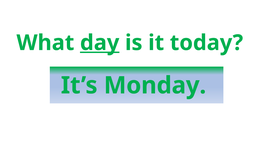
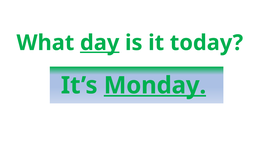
Monday underline: none -> present (155, 85)
